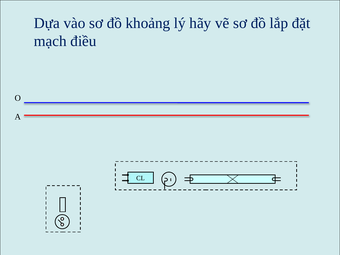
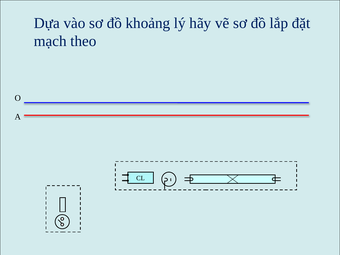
điều: điều -> theo (83, 41)
